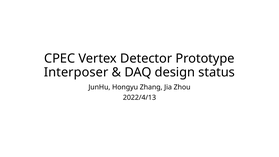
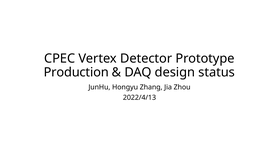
Interposer: Interposer -> Production (76, 72)
